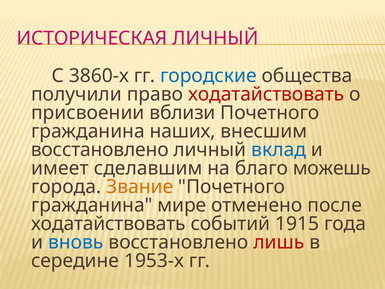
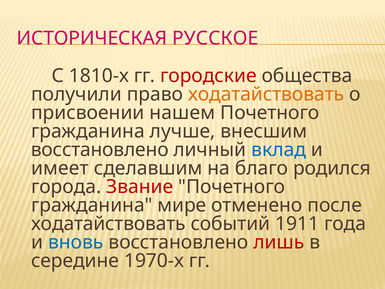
ИСТОРИЧЕСКАЯ ЛИЧНЫЙ: ЛИЧНЫЙ -> РУССКОЕ (215, 38)
3860-х: 3860-х -> 1810-х (99, 76)
городские colour: blue -> red (208, 76)
ходатайствовать colour: red -> orange (266, 94)
вблизи: вблизи -> нашем (182, 113)
наших: наших -> лучше (183, 131)
можешь: можешь -> родился (332, 168)
Звание colour: orange -> red (140, 187)
1915: 1915 -> 1911 (297, 224)
1953-х: 1953-х -> 1970-х (154, 261)
